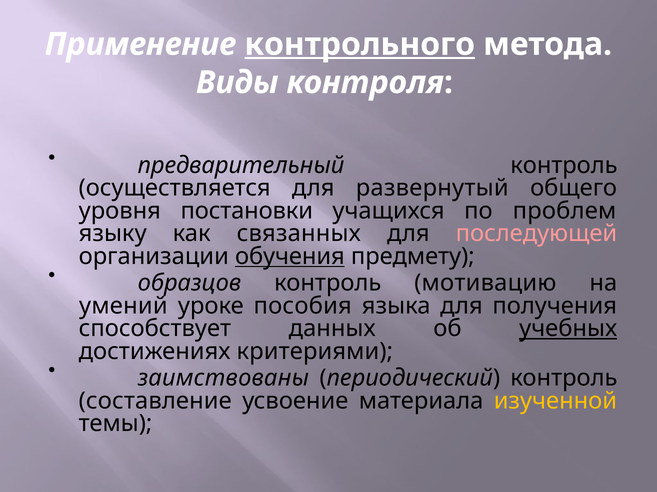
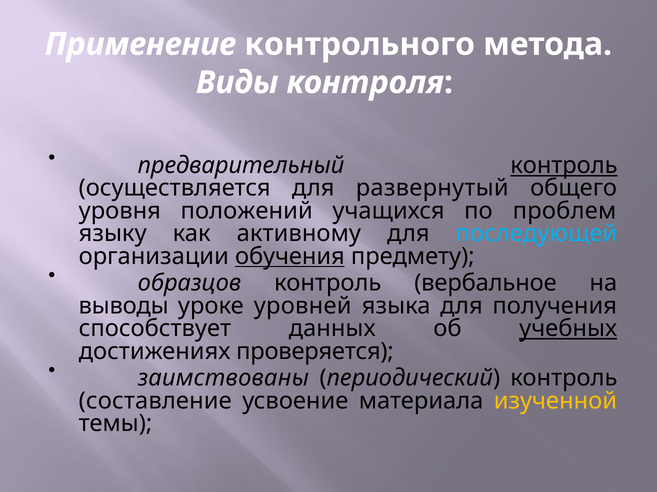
контрольного underline: present -> none (360, 44)
контроль underline: none -> present (564, 166)
постановки: постановки -> положений (247, 211)
связанных: связанных -> активному (299, 234)
последующей colour: pink -> light blue (536, 234)
мотивацию: мотивацию -> вербальное (485, 284)
умений: умений -> выводы (124, 306)
пособия: пособия -> уровней (303, 306)
критериями: критериями -> проверяется (315, 352)
